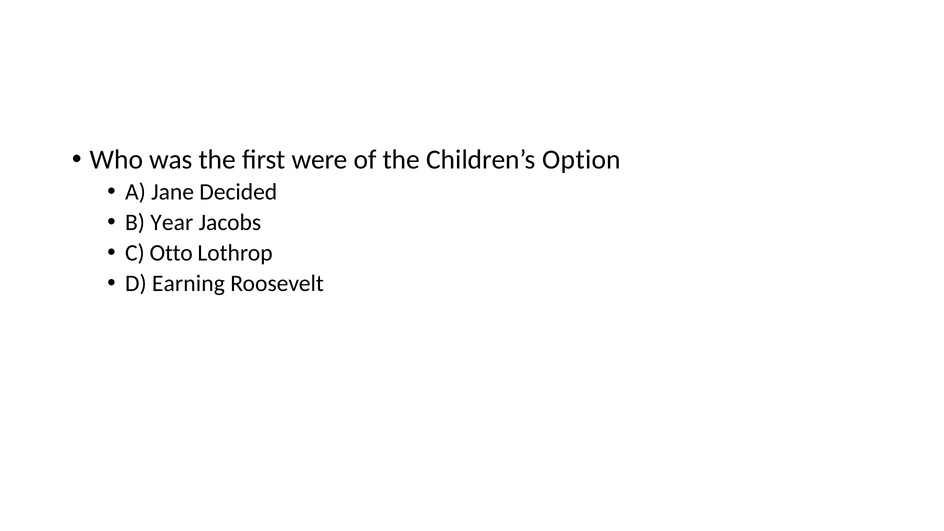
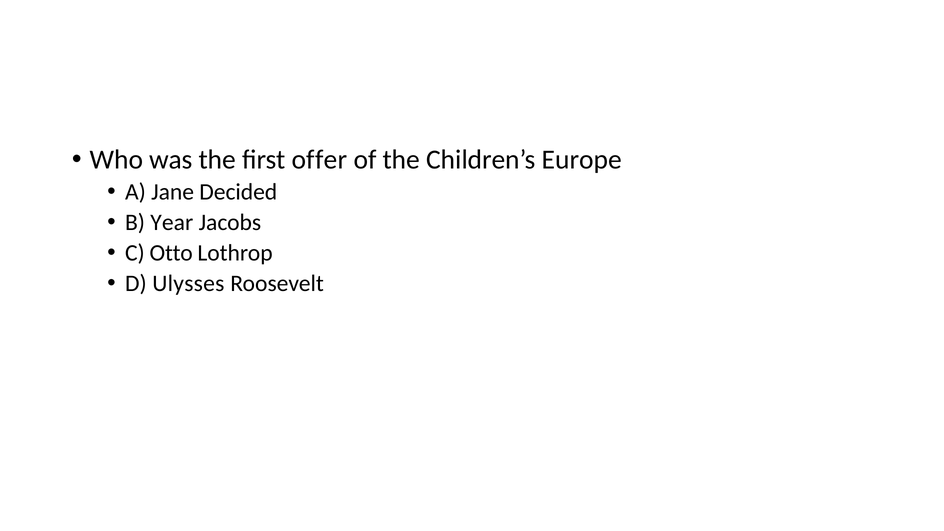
were: were -> offer (319, 160)
Option: Option -> Europe (582, 160)
Earning: Earning -> Ulysses (188, 283)
